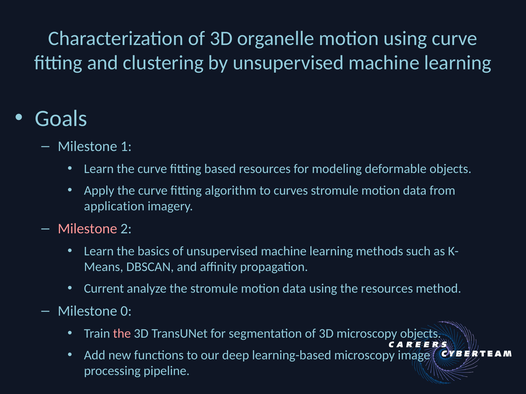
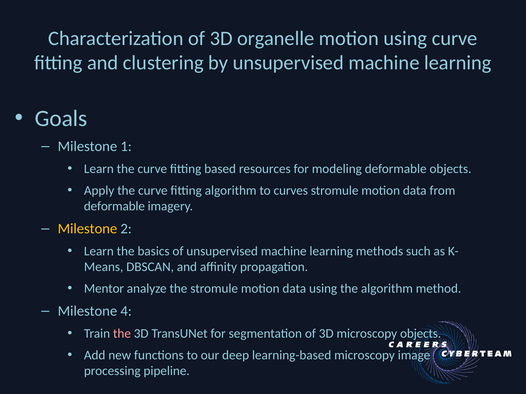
application: application -> deformable (114, 206)
Milestone colour: pink -> yellow (87, 229)
Current: Current -> Mentor (104, 289)
the resources: resources -> algorithm (387, 289)
0: 0 -> 4 (126, 311)
